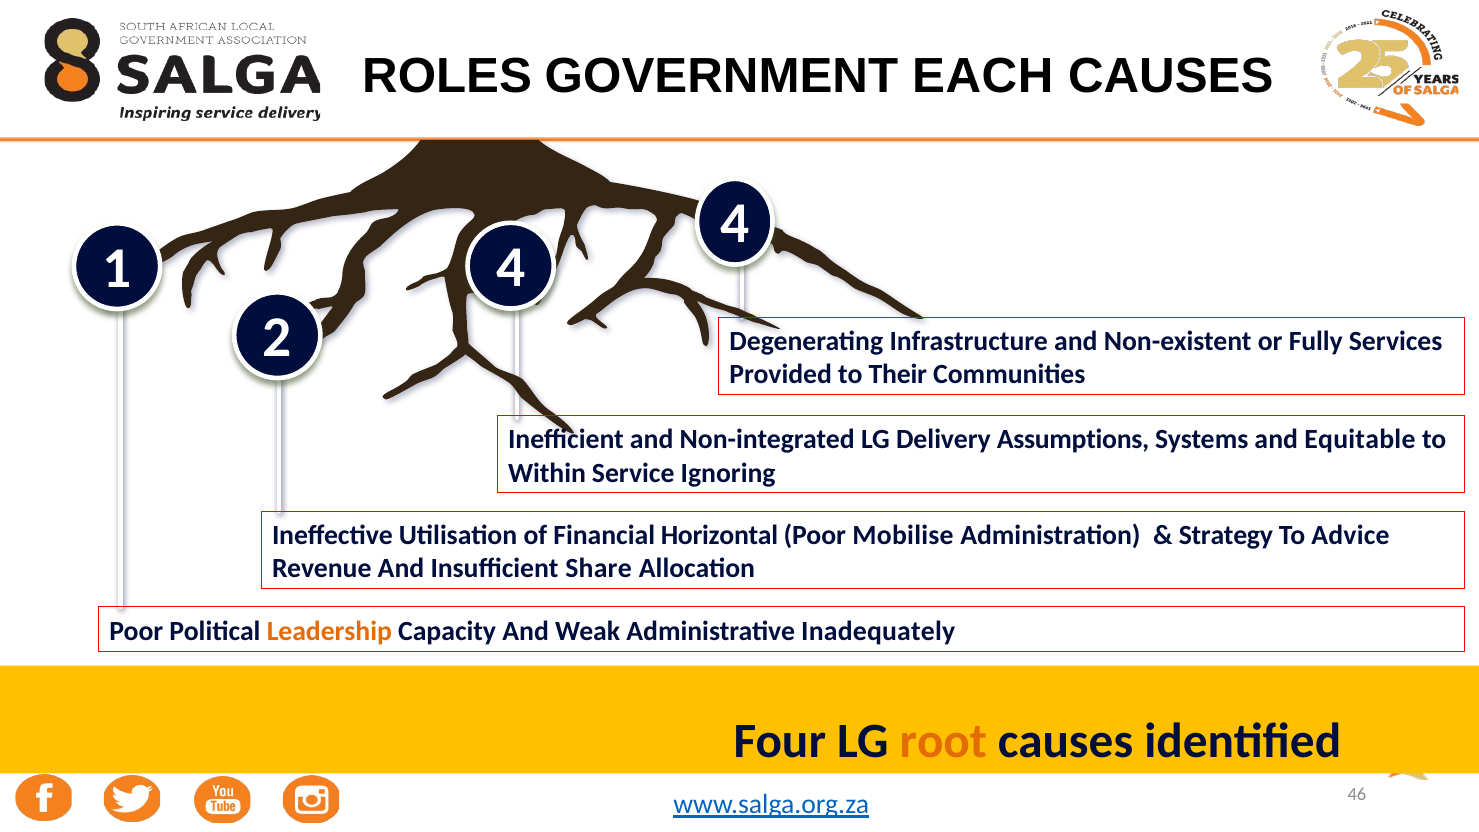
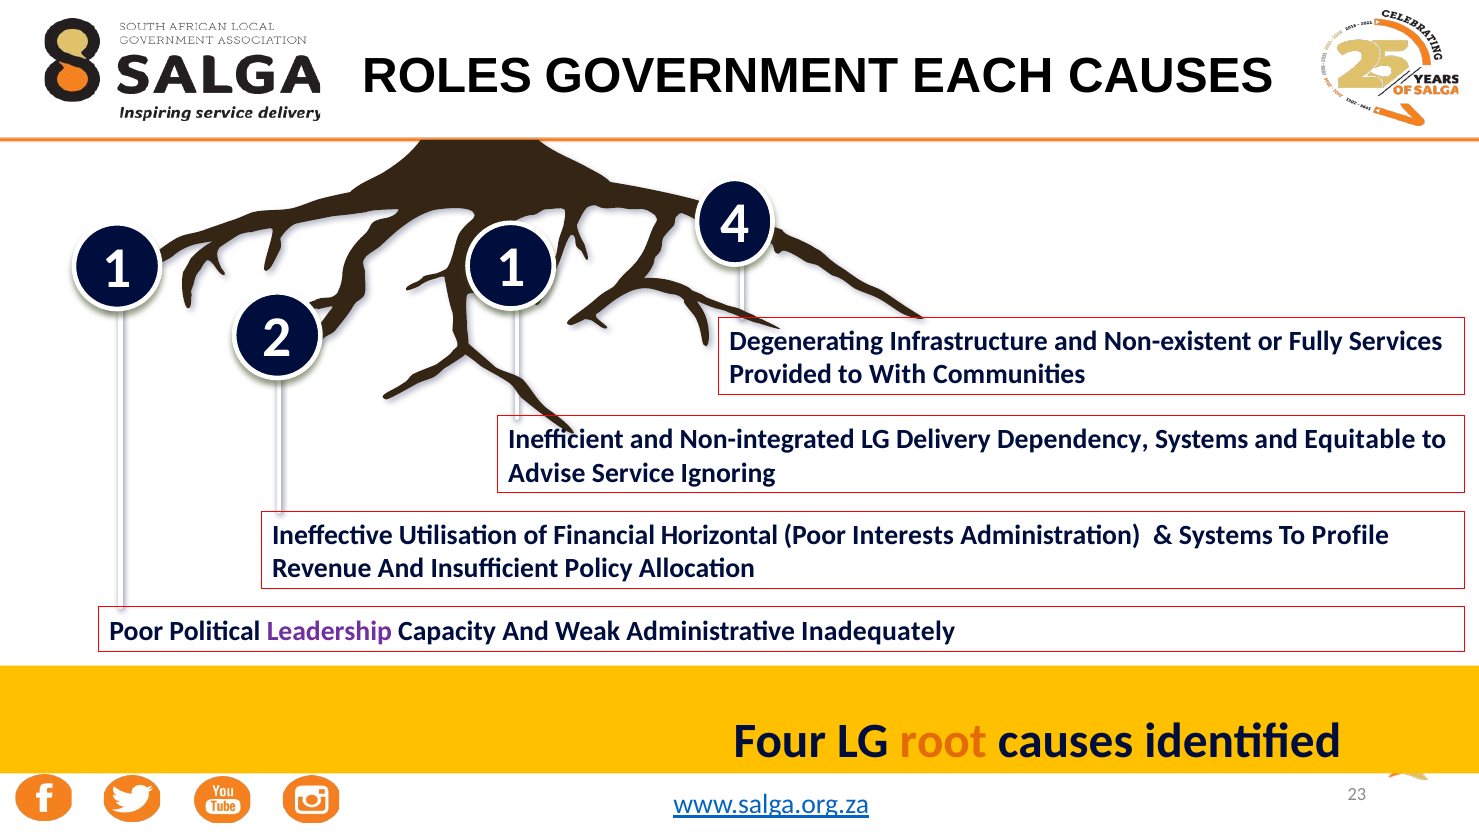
1 4: 4 -> 1 (511, 268)
Their: Their -> With (898, 375)
Assumptions: Assumptions -> Dependency (1073, 440)
Within: Within -> Advise (547, 473)
Mobilise: Mobilise -> Interests (903, 535)
Strategy: Strategy -> Systems (1226, 535)
Advice: Advice -> Profile (1350, 535)
Share: Share -> Policy (599, 569)
Leadership colour: orange -> purple (329, 631)
46: 46 -> 23 (1357, 794)
